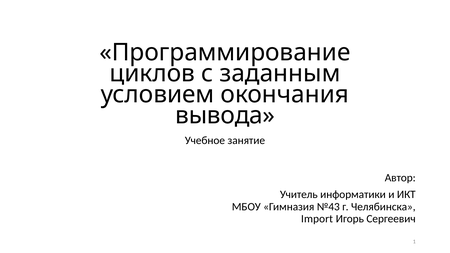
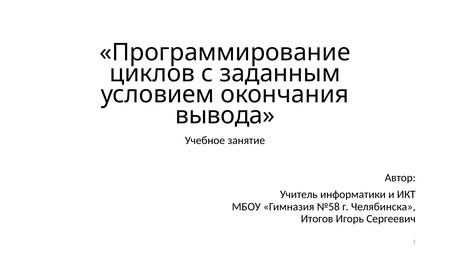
№43: №43 -> №58 (328, 207)
Import: Import -> Итогов (317, 219)
